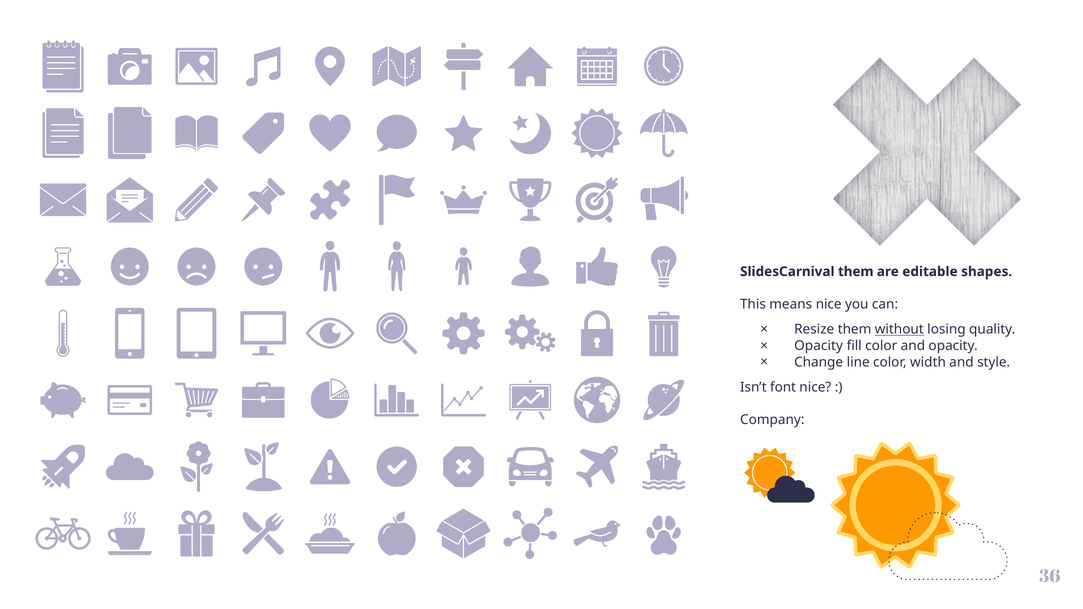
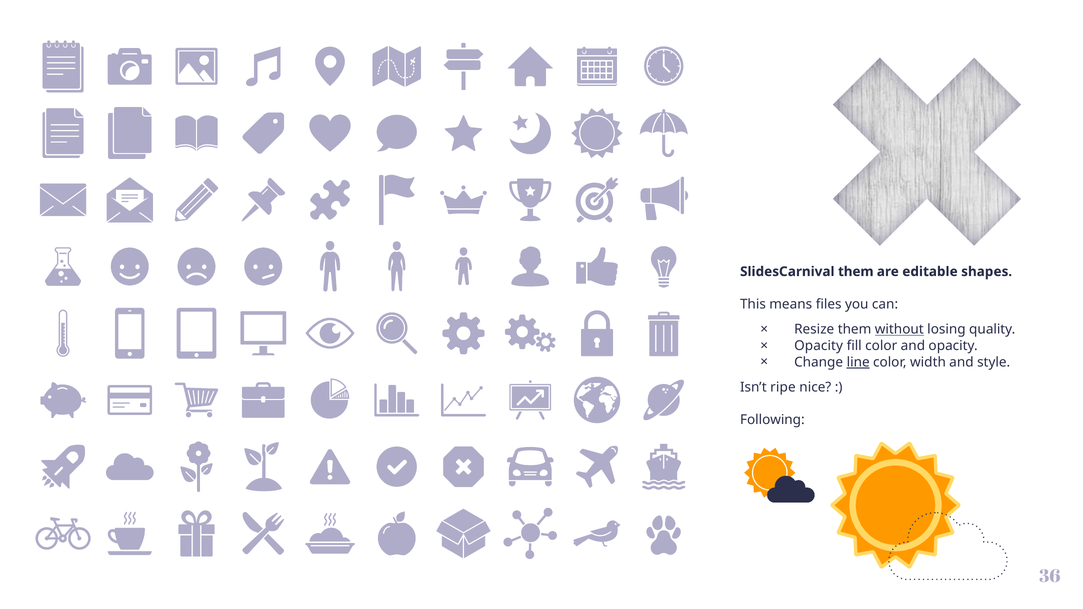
means nice: nice -> files (829, 304)
line underline: none -> present (858, 362)
font: font -> ripe (783, 387)
Company: Company -> Following (772, 420)
